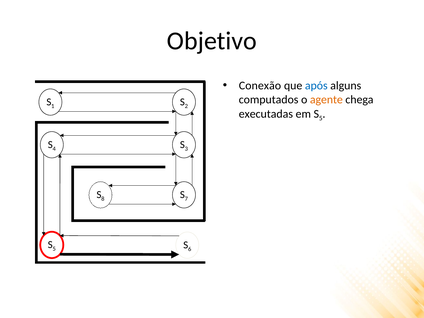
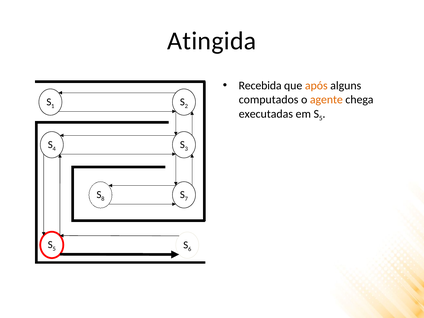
Objetivo: Objetivo -> Atingida (212, 41)
Conexão: Conexão -> Recebida (260, 86)
após colour: blue -> orange (316, 86)
